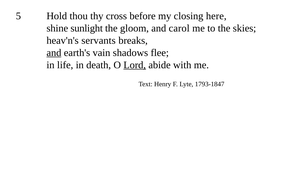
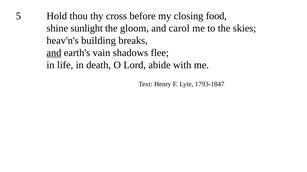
here: here -> food (216, 16)
servants: servants -> building (99, 41)
Lord underline: present -> none (135, 65)
